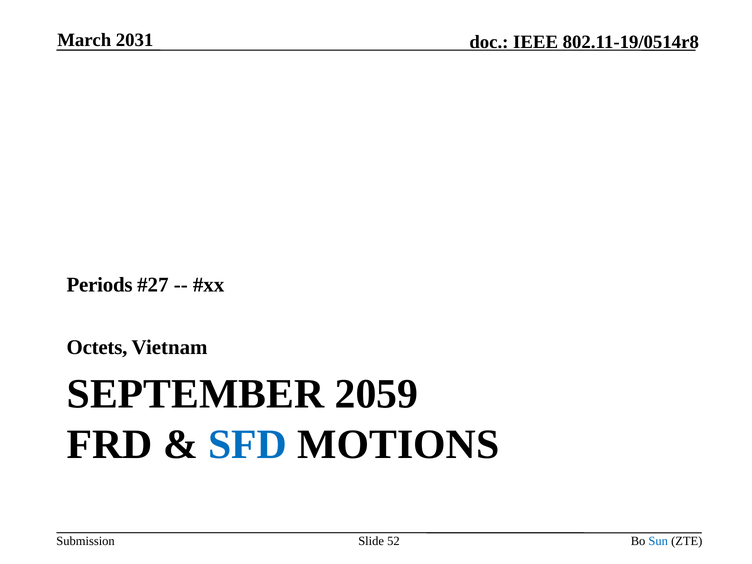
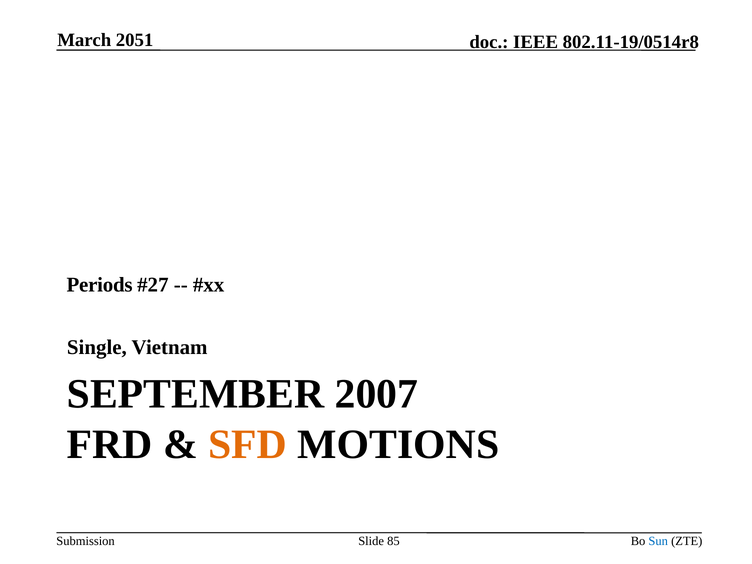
2031: 2031 -> 2051 (135, 40)
Octets: Octets -> Single (97, 348)
2059: 2059 -> 2007 (376, 394)
SFD colour: blue -> orange (248, 444)
52: 52 -> 85 (393, 541)
